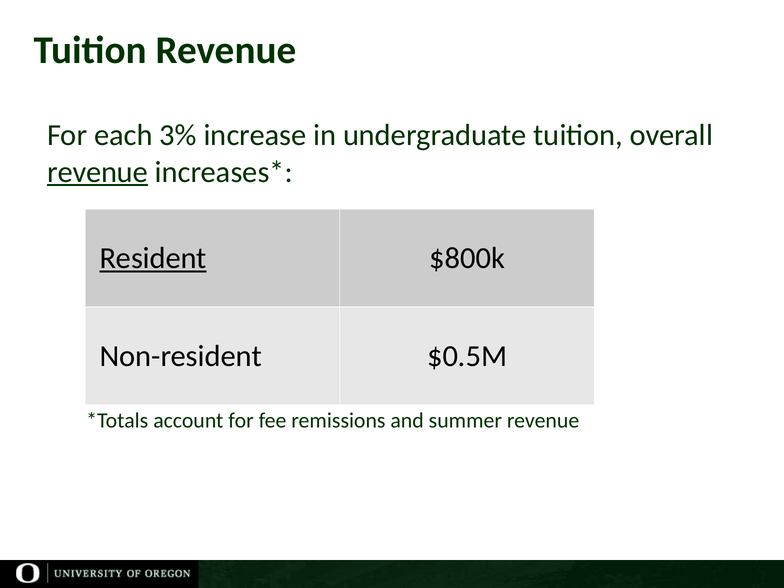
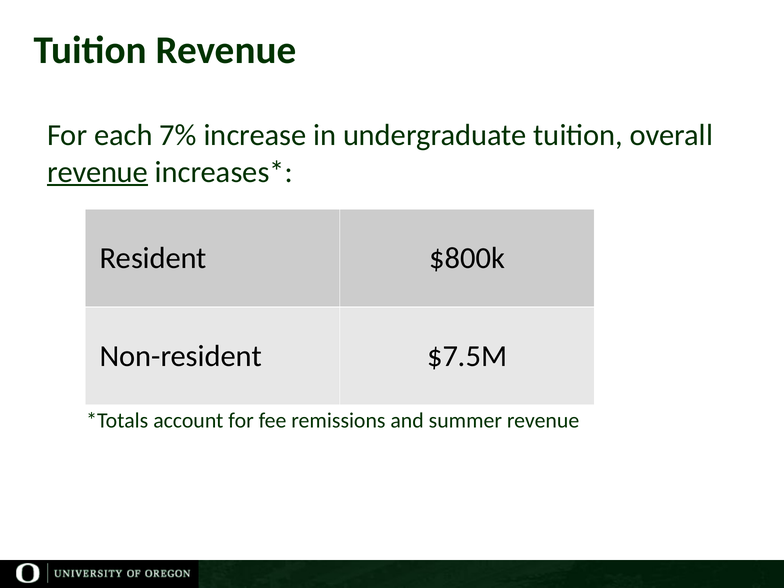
3%: 3% -> 7% (178, 135)
Resident underline: present -> none (153, 258)
$0.5M: $0.5M -> $7.5M (467, 356)
